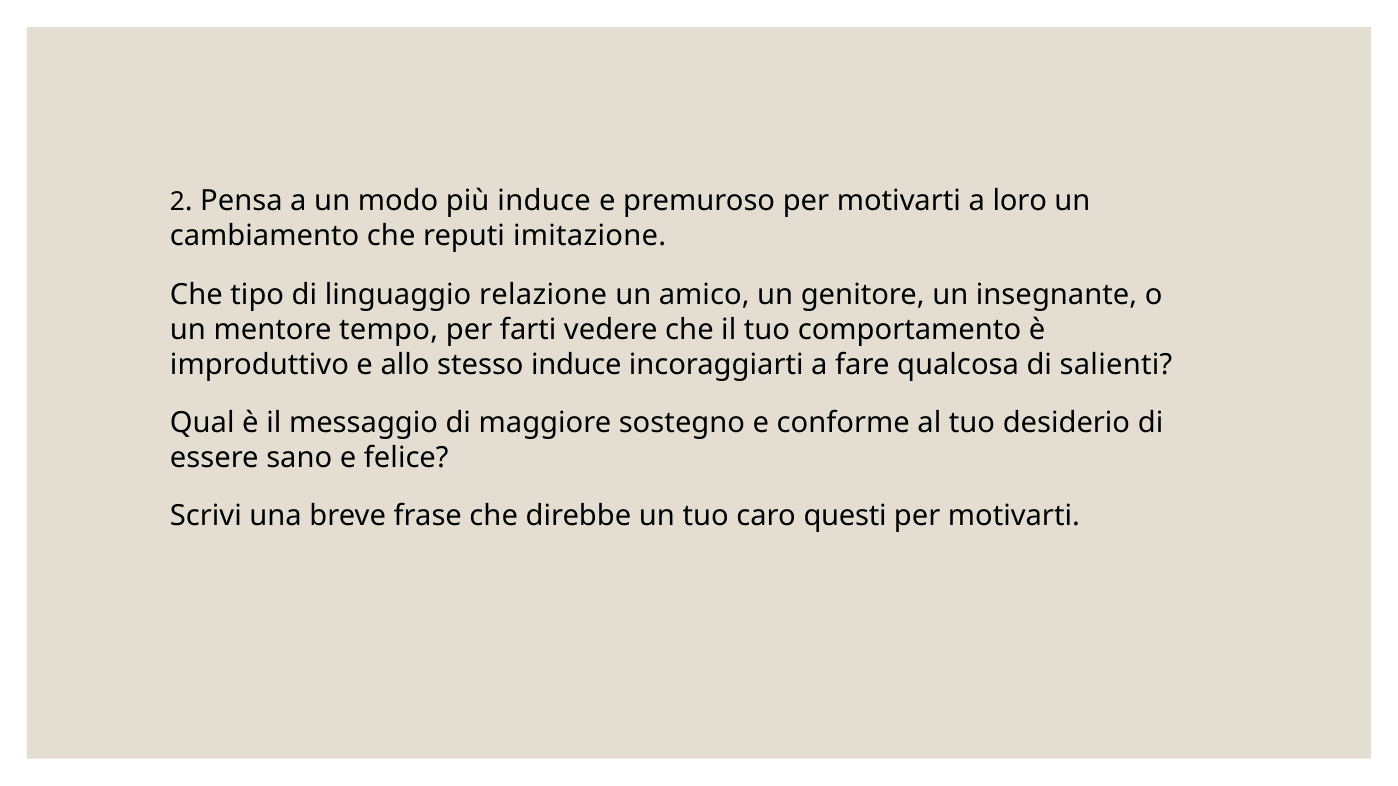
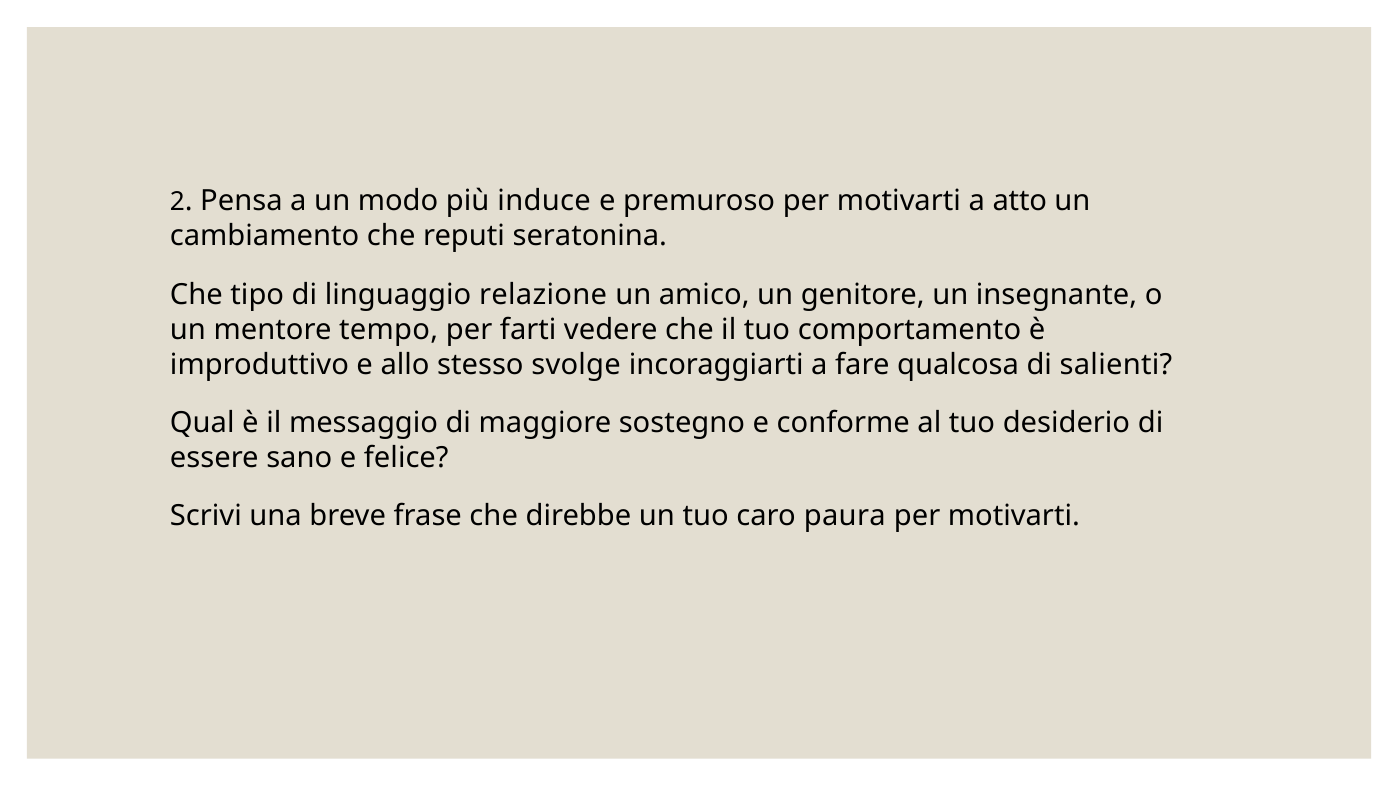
loro: loro -> atto (1020, 201)
imitazione: imitazione -> seratonina (590, 236)
stesso induce: induce -> svolge (576, 365)
questi: questi -> paura (845, 516)
